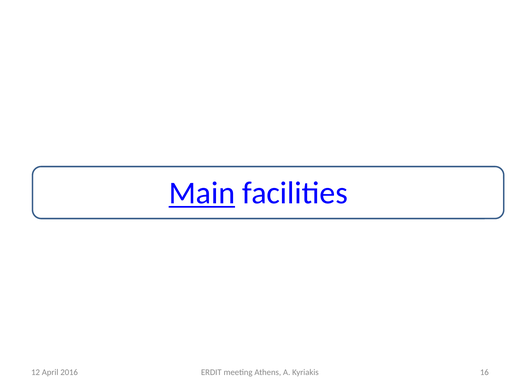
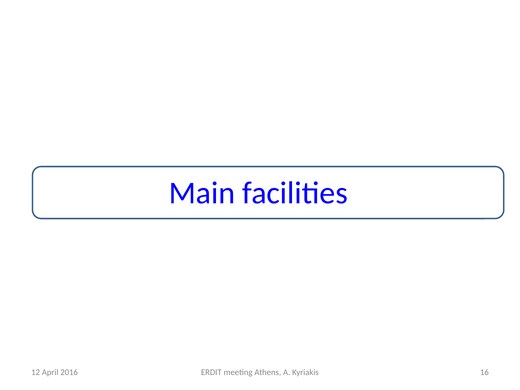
Main underline: present -> none (202, 193)
